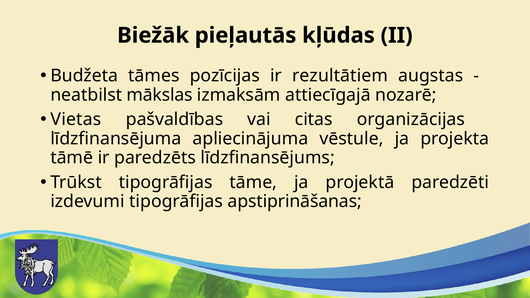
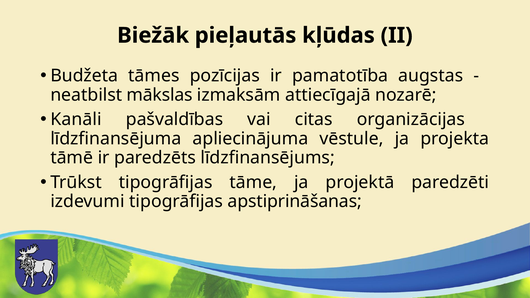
rezultātiem: rezultātiem -> pamatotība (340, 76)
Vietas: Vietas -> Kanāli (76, 120)
